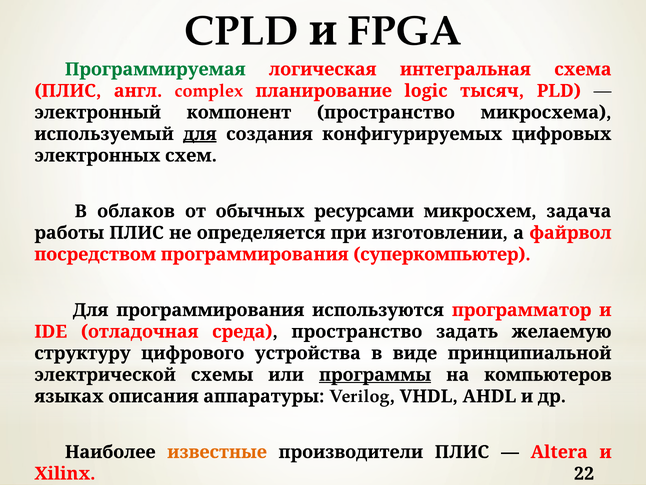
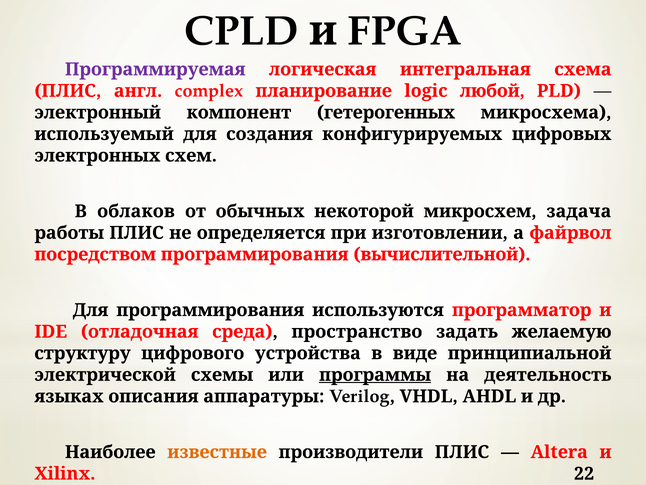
Программируемая colour: green -> purple (155, 69)
тысяч: тысяч -> любой (492, 91)
компонент пространство: пространство -> гетерогенных (386, 112)
для underline: present -> none (200, 134)
ресурсами: ресурсами -> некоторой (364, 211)
суперкомпьютер: суперкомпьютер -> вычислительной (442, 254)
компьютеров: компьютеров -> деятельность (548, 374)
